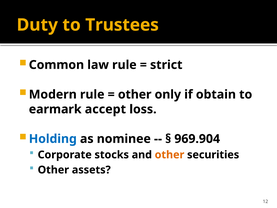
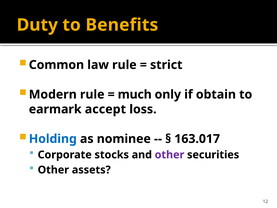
Trustees: Trustees -> Benefits (122, 25)
other: other -> much (135, 94)
969.904: 969.904 -> 163.017 (197, 139)
other colour: orange -> purple (170, 155)
